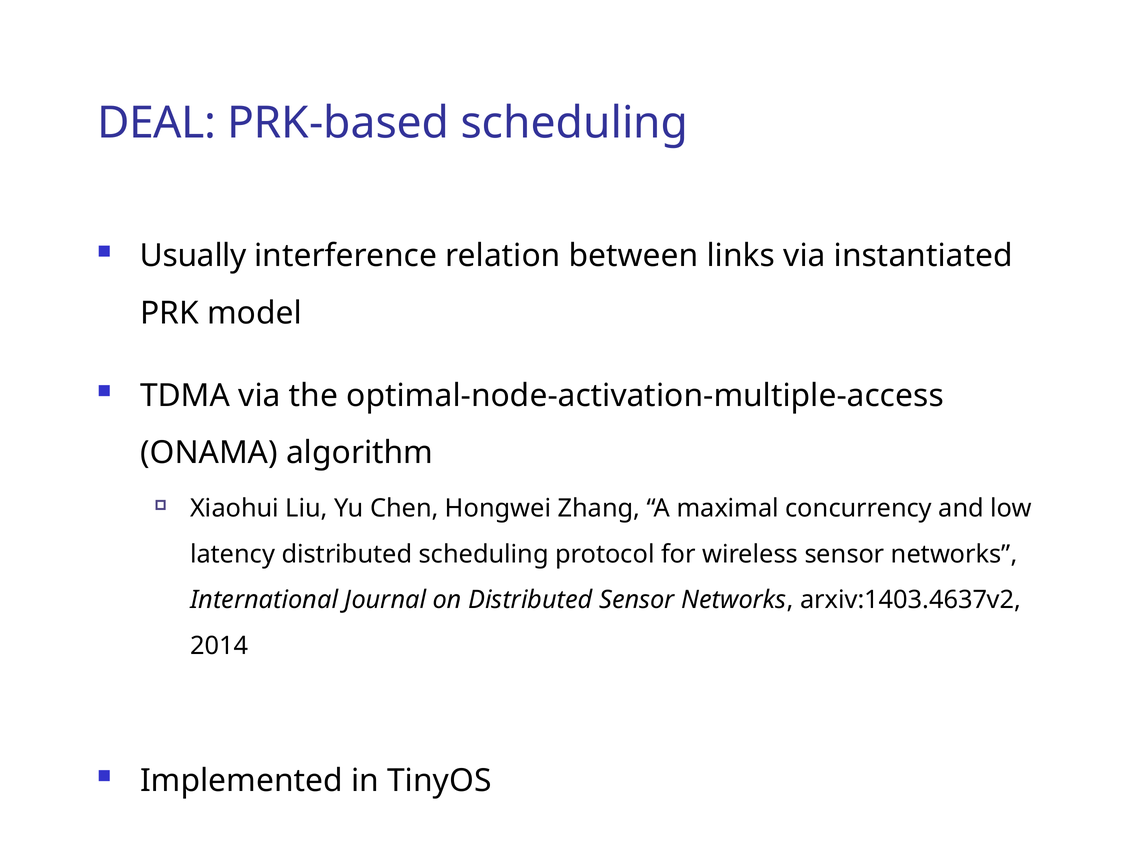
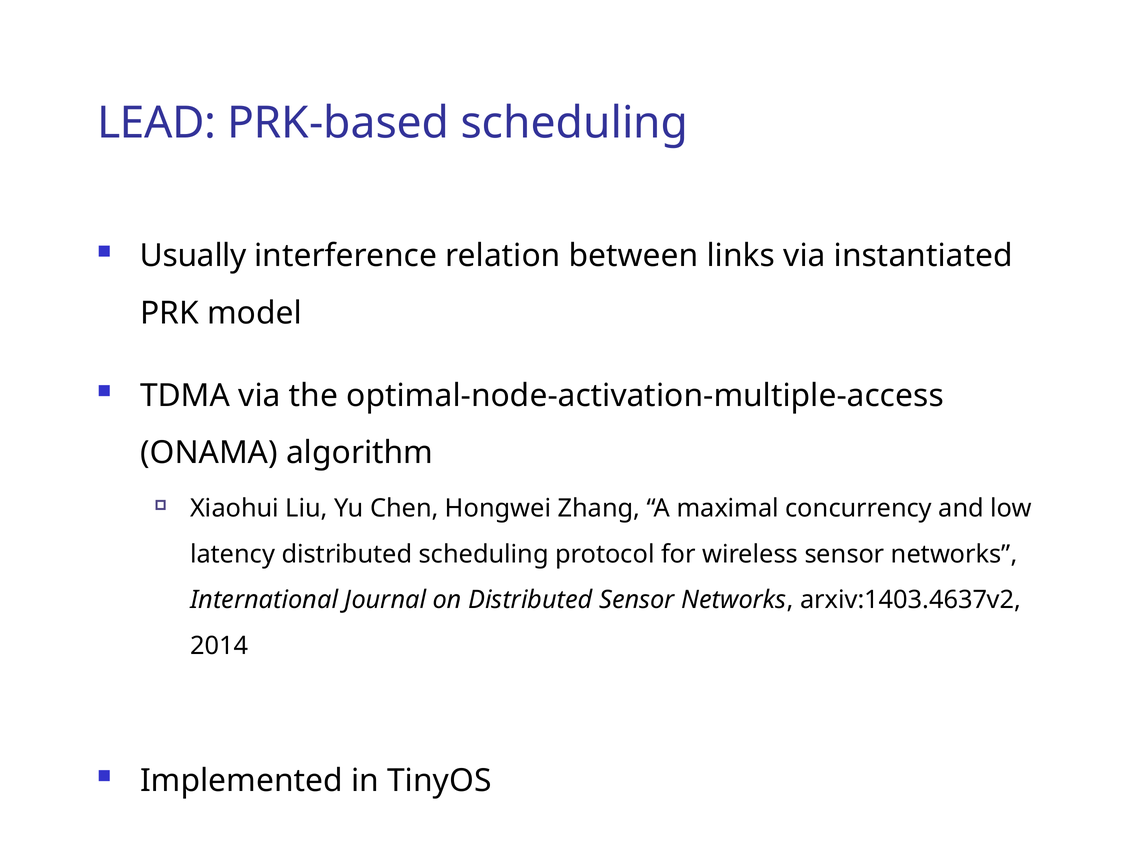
DEAL: DEAL -> LEAD (157, 123)
